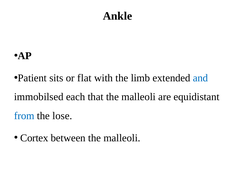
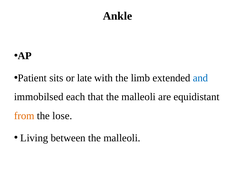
flat: flat -> late (84, 78)
from colour: blue -> orange (24, 115)
Cortex: Cortex -> Living (34, 137)
